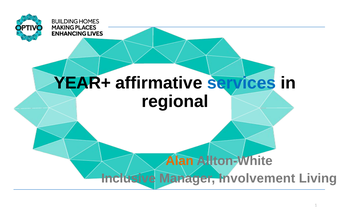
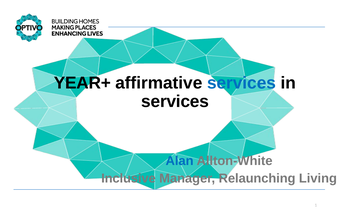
regional: regional -> services (175, 102)
Alan colour: orange -> blue (180, 161)
Involvement: Involvement -> Relaunching (257, 178)
